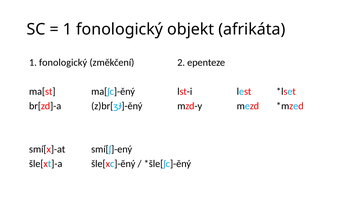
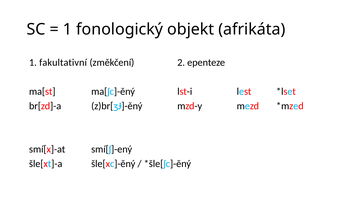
fonologický: fonologický -> fakultativní (63, 62)
